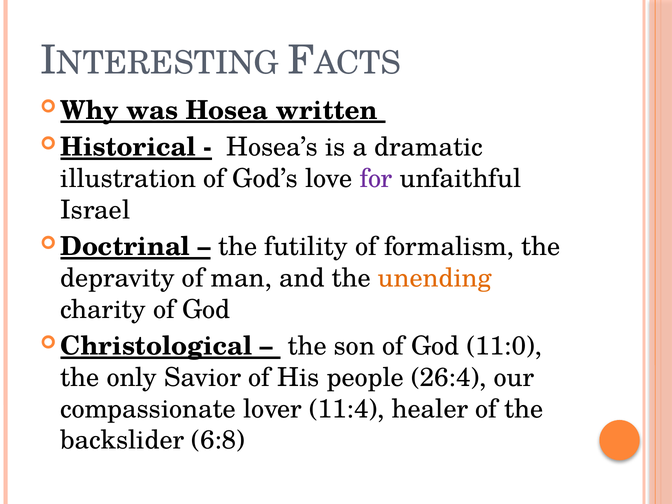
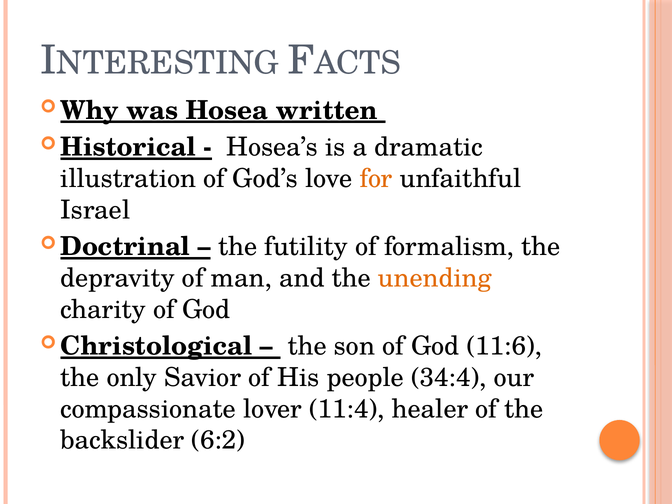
for colour: purple -> orange (376, 179)
11:0: 11:0 -> 11:6 (504, 346)
26:4: 26:4 -> 34:4 (449, 378)
6:8: 6:8 -> 6:2 (218, 440)
